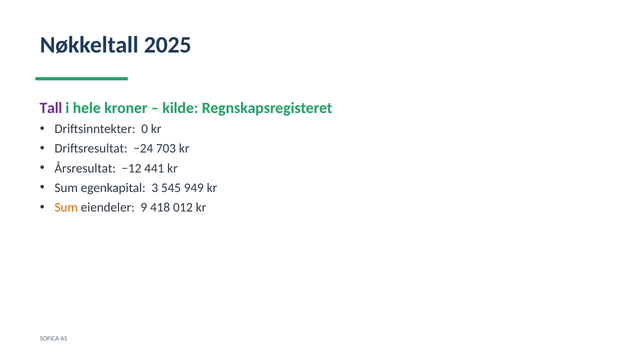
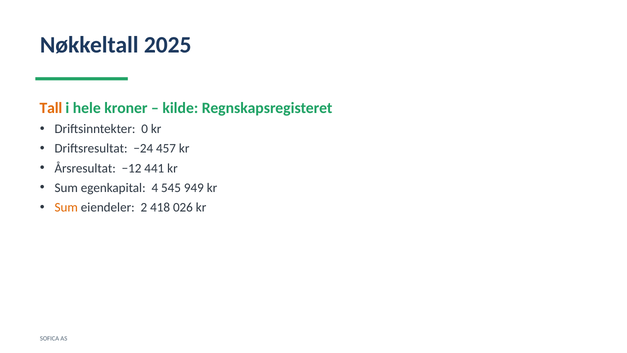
Tall colour: purple -> orange (51, 108)
703: 703 -> 457 (166, 149)
3: 3 -> 4 (155, 188)
9: 9 -> 2 (144, 207)
012: 012 -> 026 (183, 207)
